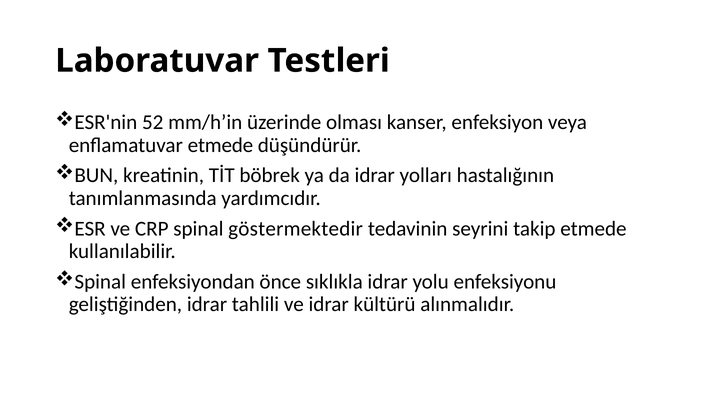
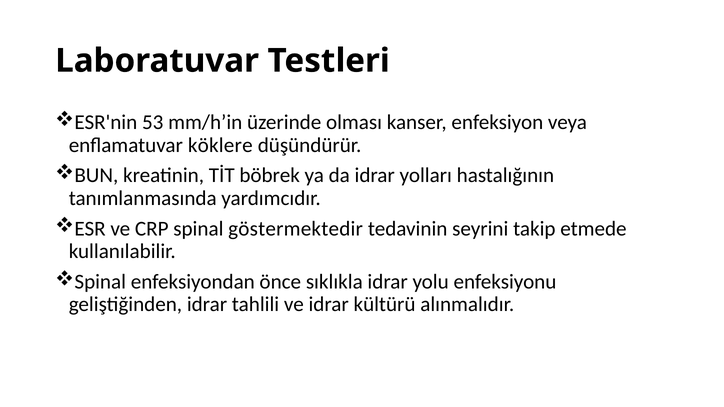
52: 52 -> 53 (153, 122)
enflamatuvar etmede: etmede -> köklere (220, 145)
